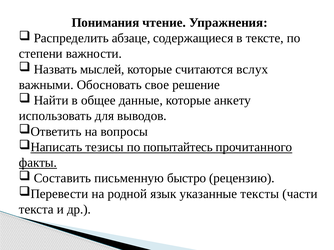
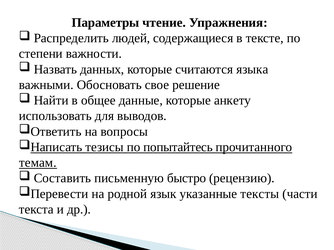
Понимания: Понимания -> Параметры (105, 23)
абзаце: абзаце -> людей (131, 38)
мыслей: мыслей -> данных (102, 69)
вслух: вслух -> языка (252, 69)
факты: факты -> темам (38, 163)
